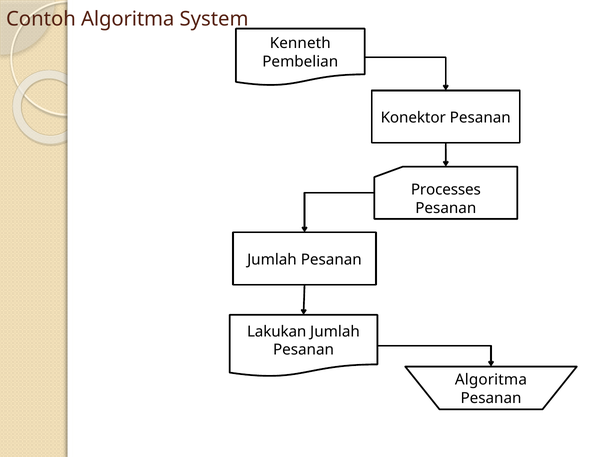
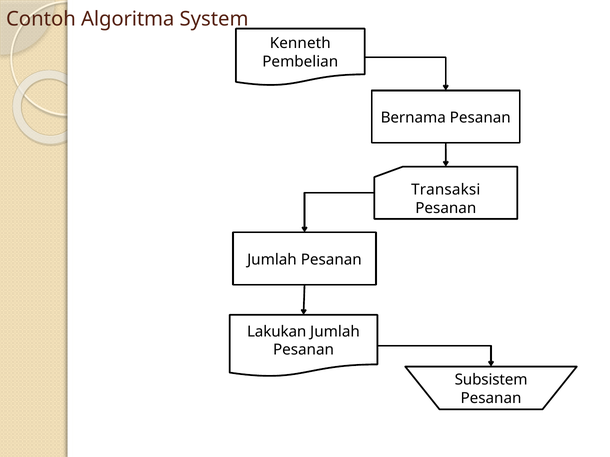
Konektor: Konektor -> Bernama (413, 118)
Processes: Processes -> Transaksi (446, 190)
Algoritma: Algoritma -> Subsistem (491, 380)
